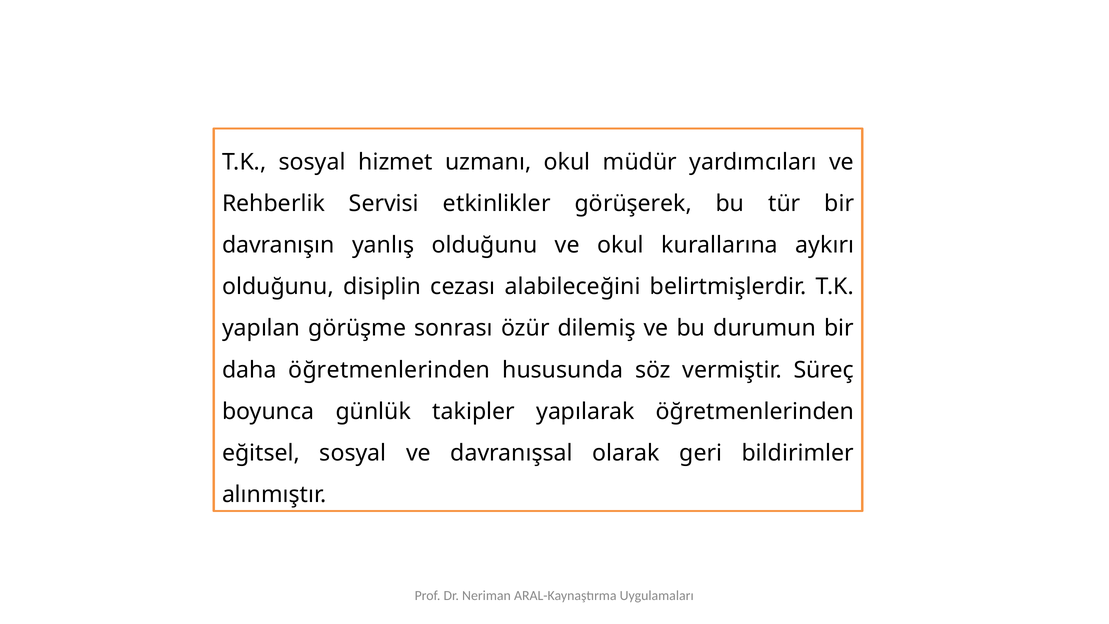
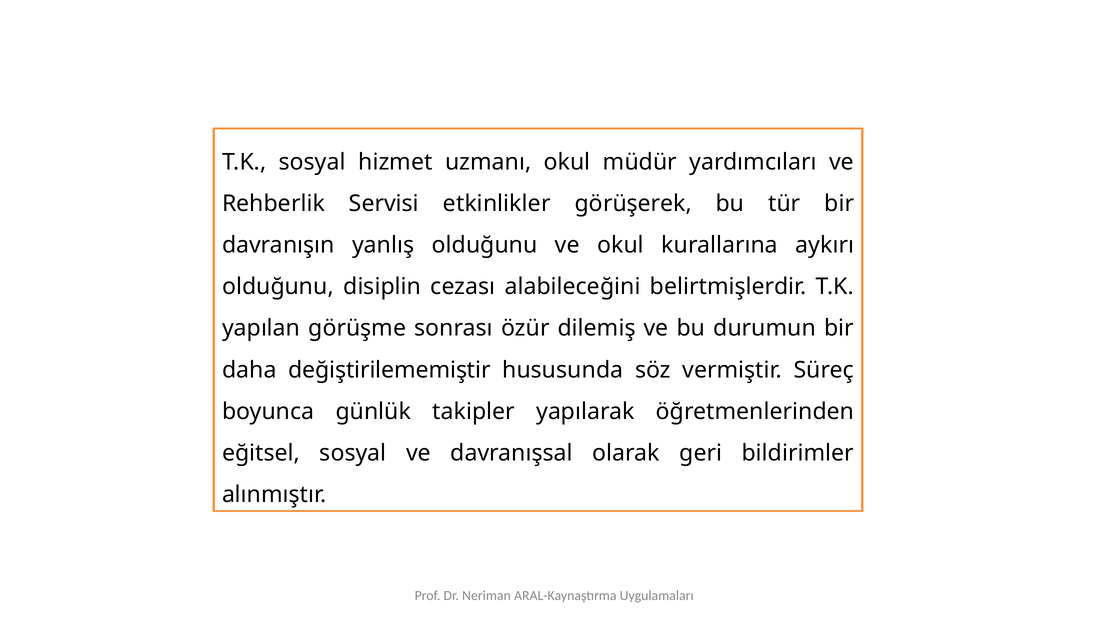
daha öğretmenlerinden: öğretmenlerinden -> değiştirilememiştir (389, 370)
